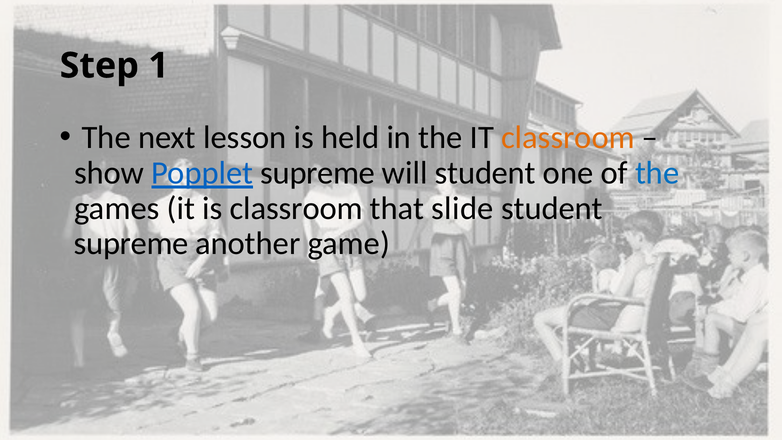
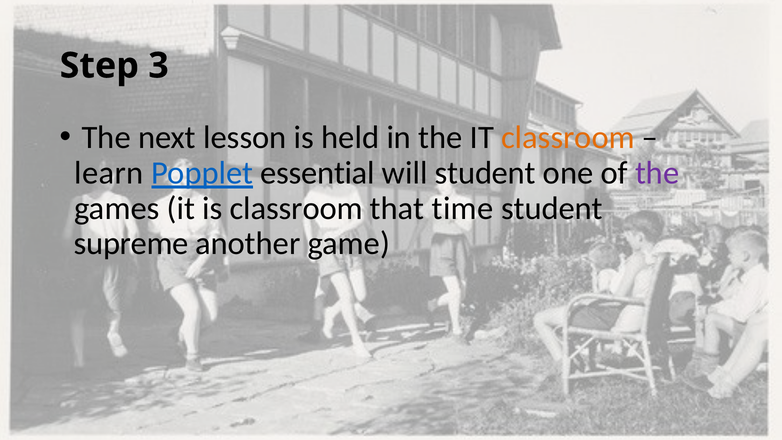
1: 1 -> 3 (159, 66)
show: show -> learn (109, 173)
supreme: supreme -> essential (318, 173)
the colour: blue -> purple (657, 173)
slide: slide -> time (463, 208)
